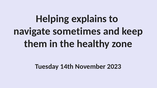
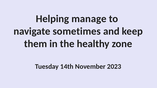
explains: explains -> manage (89, 19)
